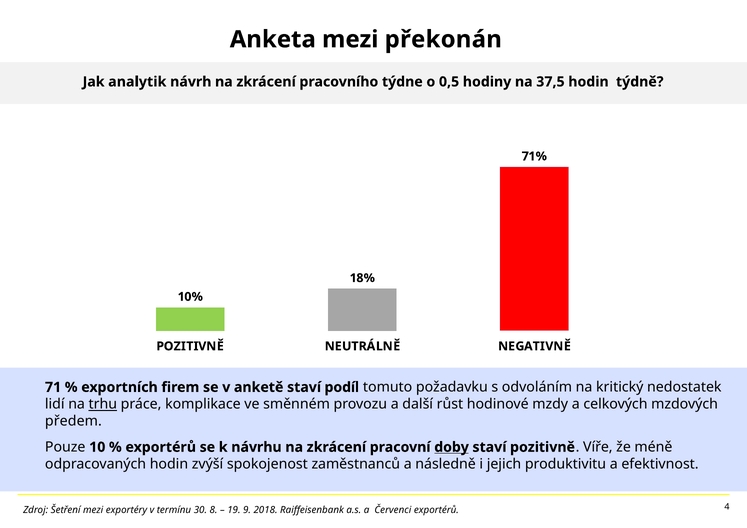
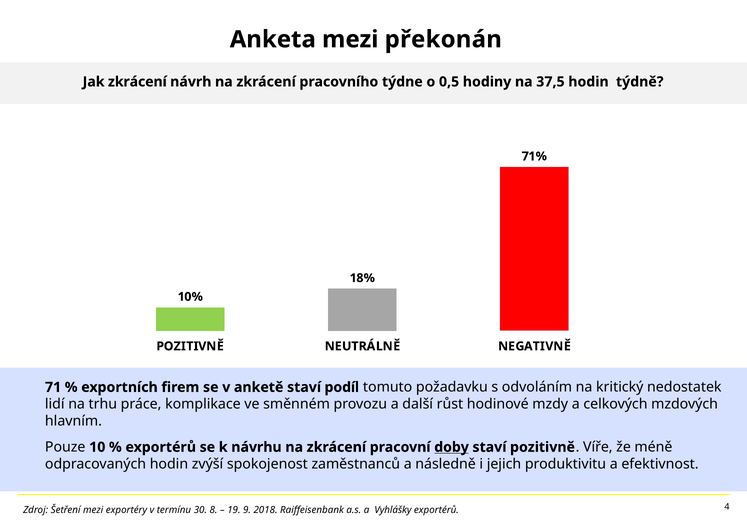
Jak analytik: analytik -> zkrácení (137, 82)
trhu underline: present -> none (103, 404)
předem: předem -> hlavním (73, 421)
Červenci: Červenci -> Vyhlášky (393, 510)
